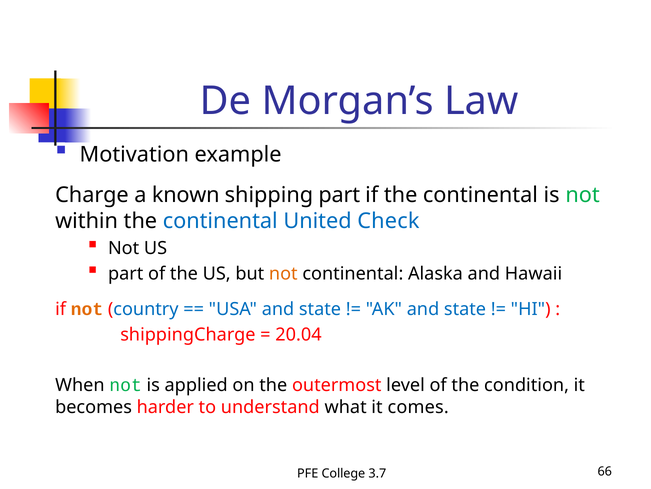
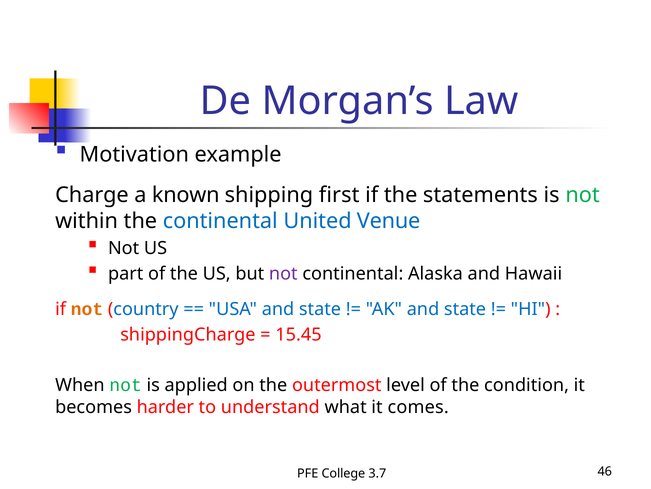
shipping part: part -> first (339, 195)
if the continental: continental -> statements (480, 195)
Check: Check -> Venue (389, 221)
not colour: orange -> purple (283, 273)
20.04: 20.04 -> 15.45 (298, 334)
66: 66 -> 46 (605, 471)
